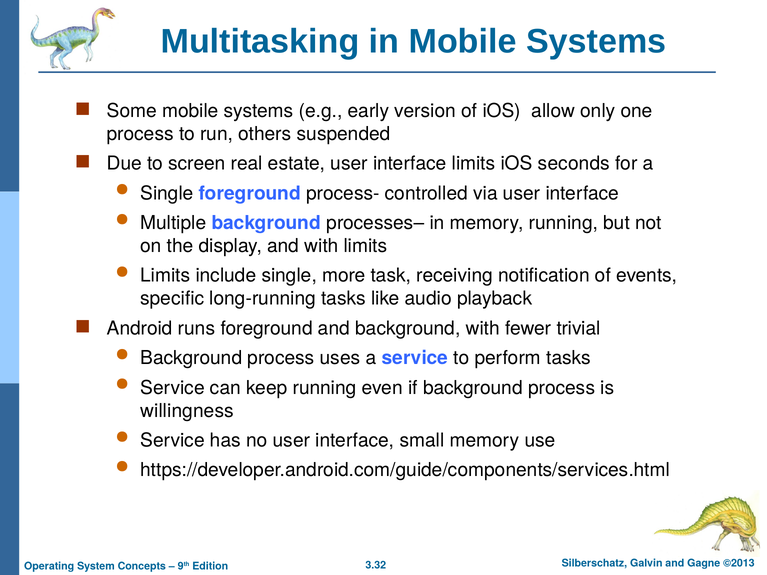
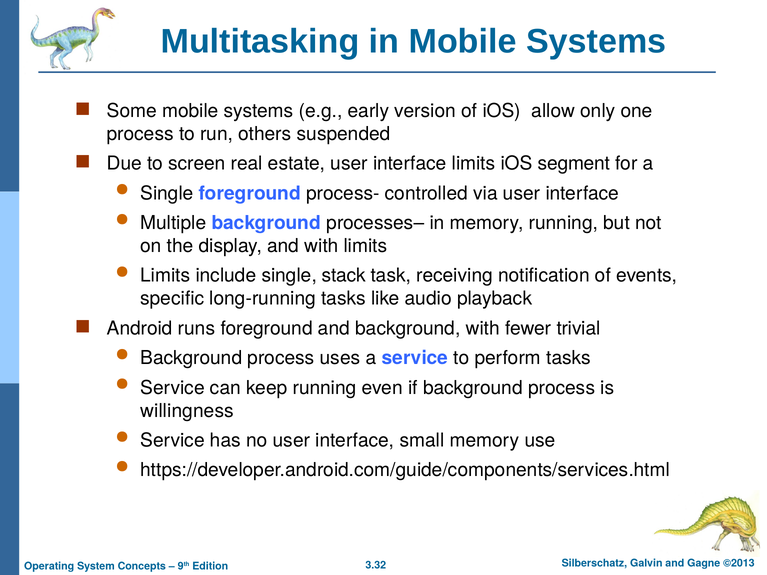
seconds: seconds -> segment (574, 164)
more: more -> stack (344, 276)
